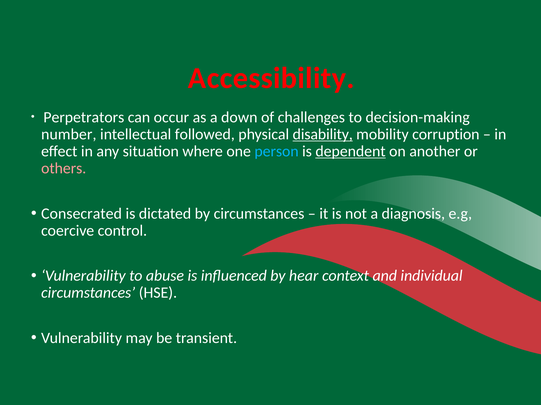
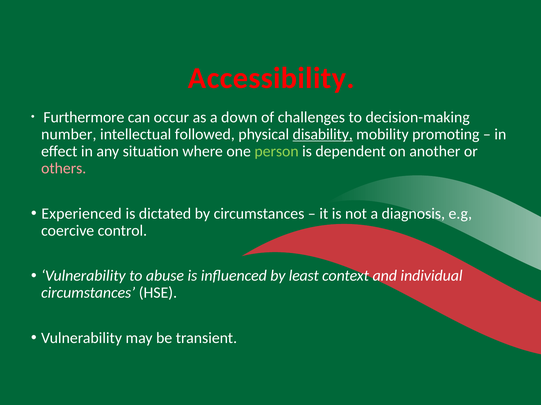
Perpetrators: Perpetrators -> Furthermore (84, 117)
corruption: corruption -> promoting (446, 134)
person colour: light blue -> light green (277, 151)
dependent underline: present -> none (351, 151)
Consecrated: Consecrated -> Experienced (81, 214)
hear: hear -> least (304, 276)
